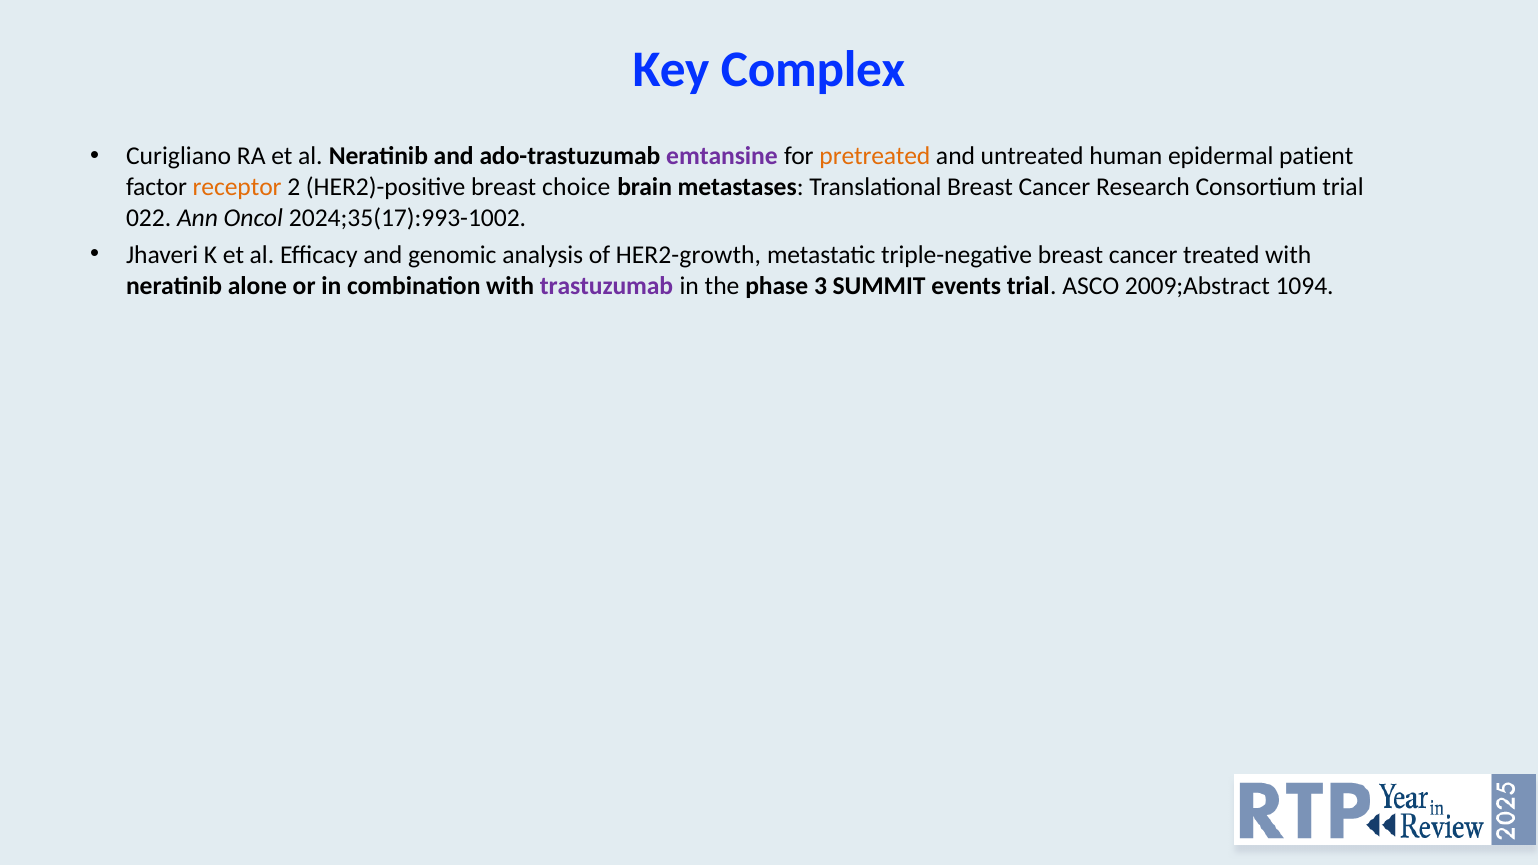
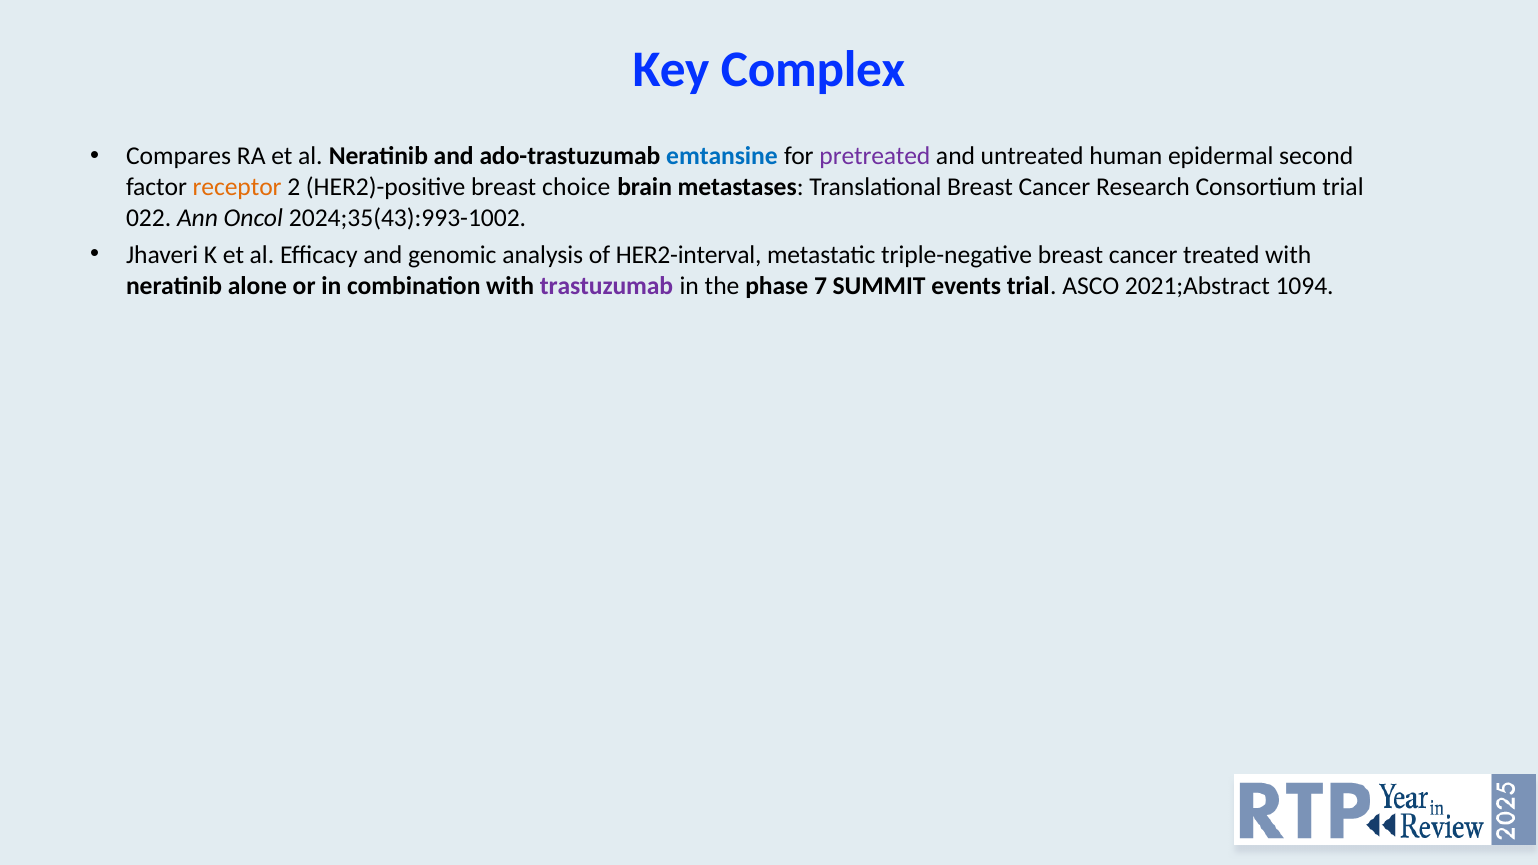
Curigliano: Curigliano -> Compares (179, 156)
emtansine colour: purple -> blue (722, 156)
pretreated colour: orange -> purple (875, 156)
patient: patient -> second (1316, 156)
2024;35(17):993-1002: 2024;35(17):993-1002 -> 2024;35(43):993-1002 (408, 218)
HER2-growth: HER2-growth -> HER2-interval (689, 255)
3: 3 -> 7 (821, 286)
2009;Abstract: 2009;Abstract -> 2021;Abstract (1197, 286)
